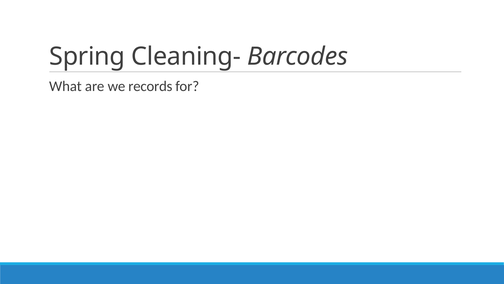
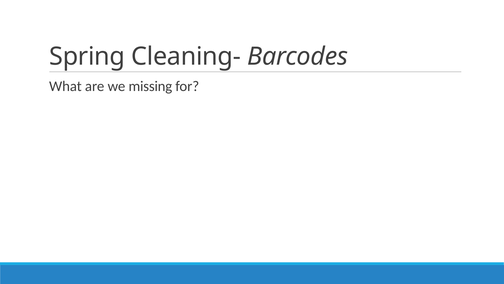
records: records -> missing (150, 86)
